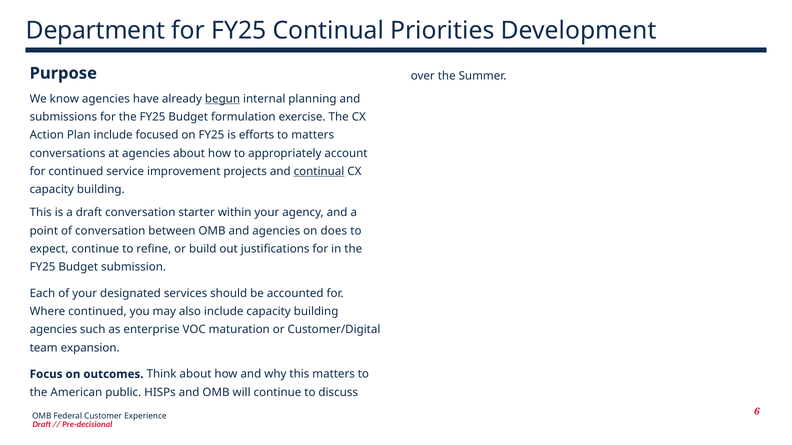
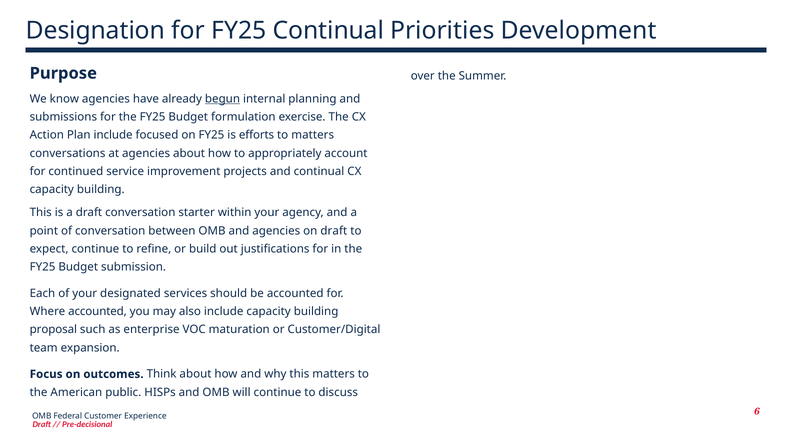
Department: Department -> Designation (95, 31)
continual underline: present -> none (319, 172)
on does: does -> draft (334, 231)
Where continued: continued -> accounted (97, 312)
agencies: agencies -> proposal (53, 330)
